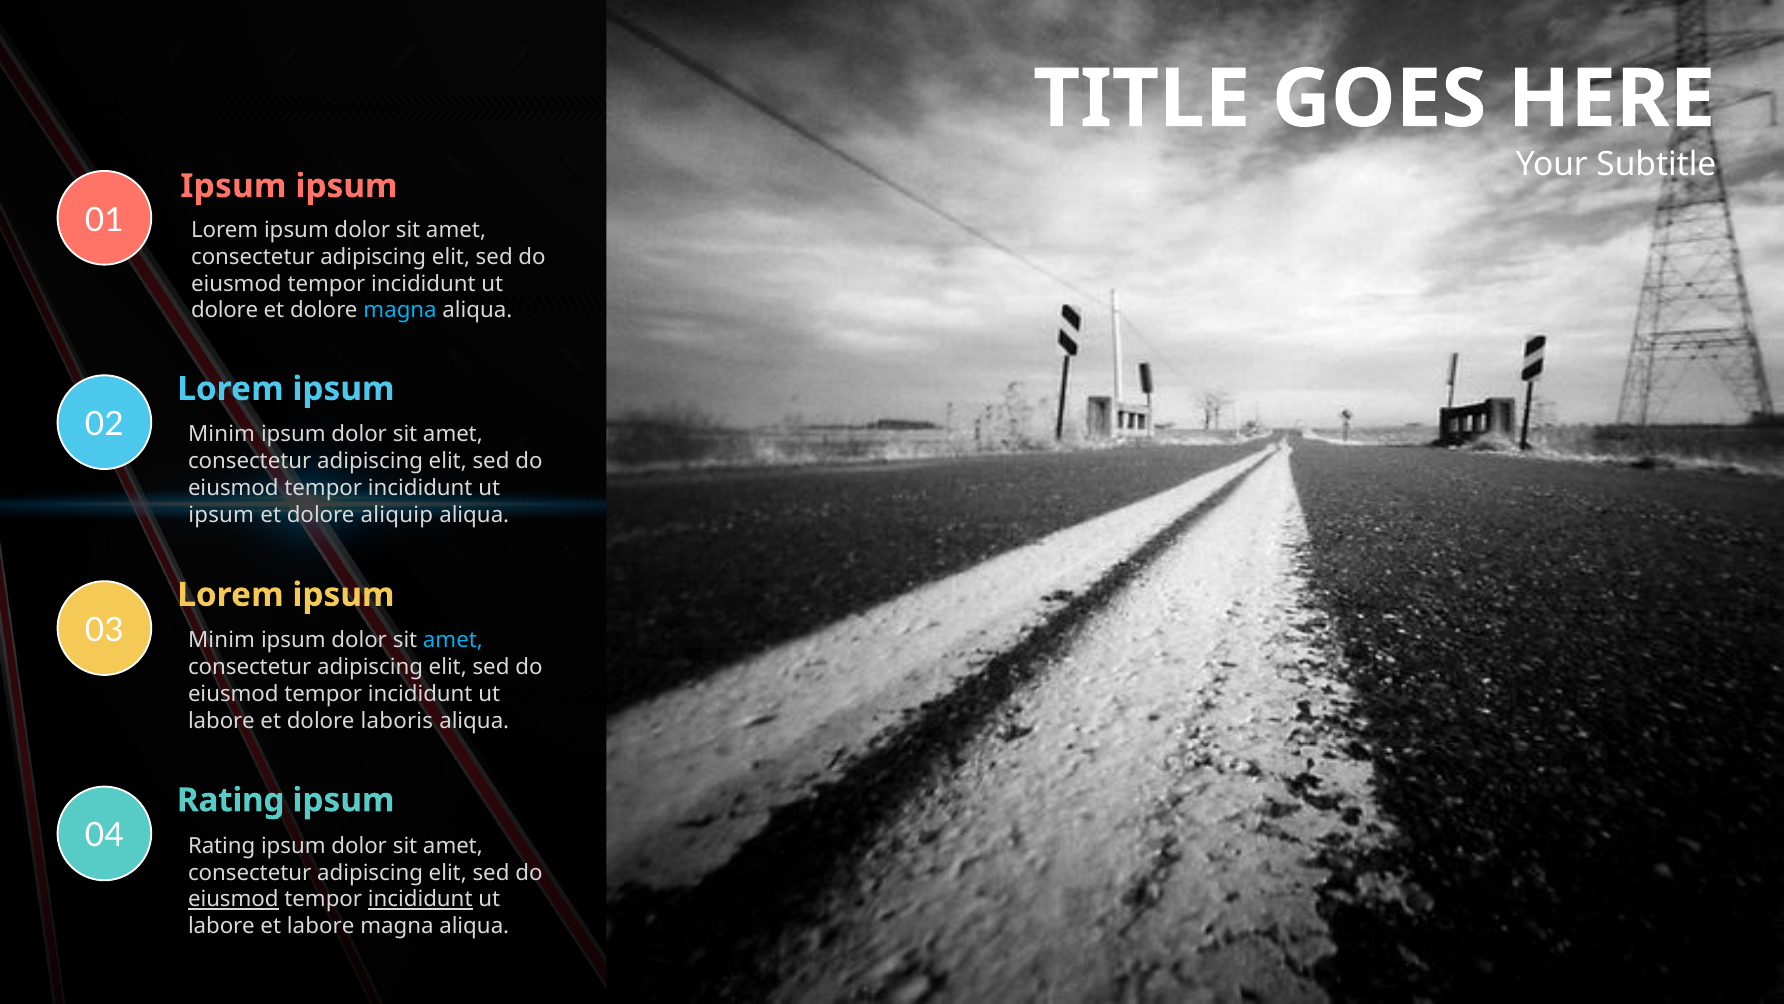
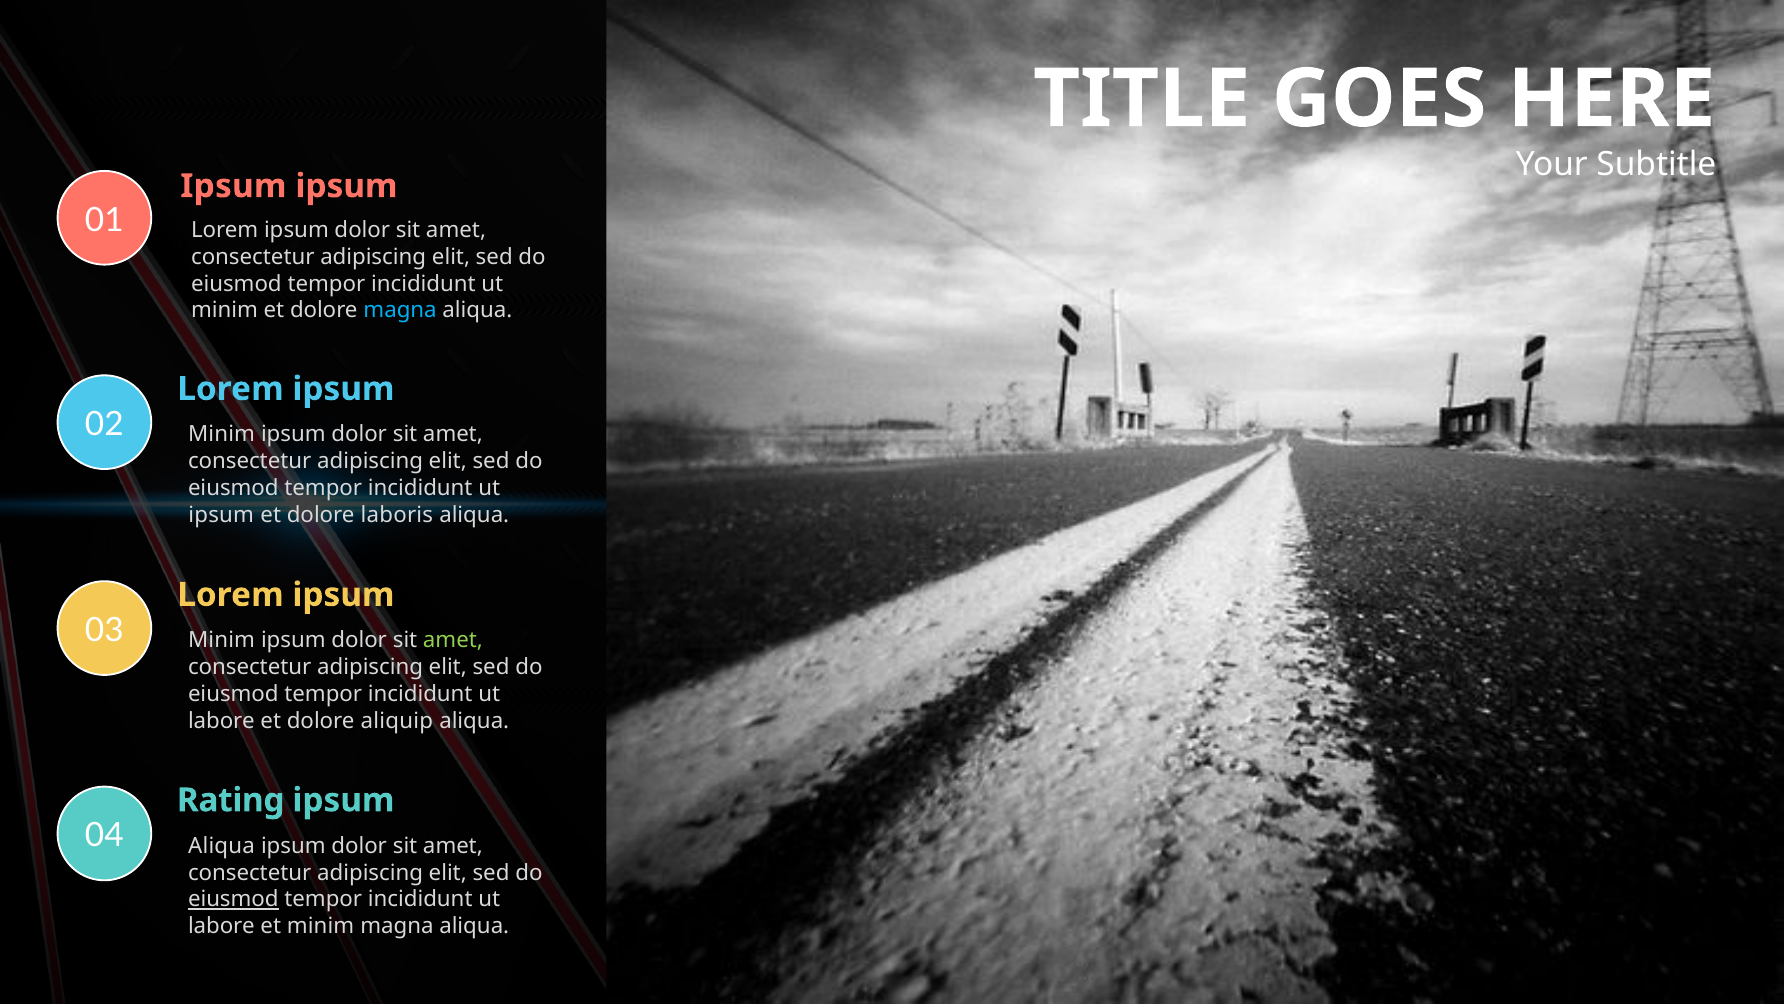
dolore: dolore -> minim (224, 310)
aliquip: aliquip -> laboris (397, 515)
amet colour: light blue -> light green (453, 640)
laboris: laboris -> aliquip (397, 720)
Rating: Rating -> Aliqua (221, 845)
incididunt underline: present -> none (420, 899)
et labore: labore -> minim (321, 926)
